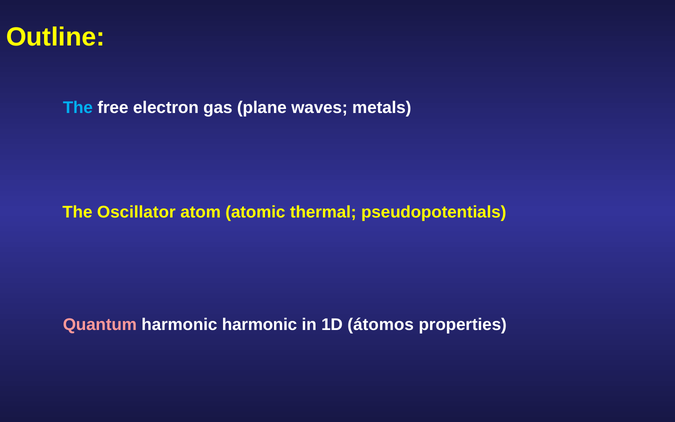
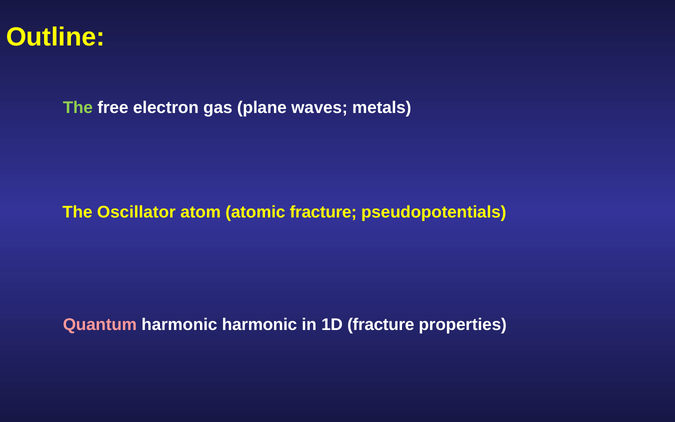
The colour: light blue -> light green (78, 107)
atomic thermal: thermal -> fracture (323, 212)
1D átomos: átomos -> fracture (381, 324)
